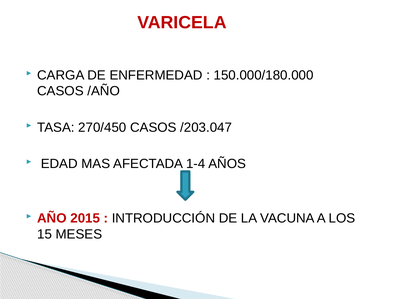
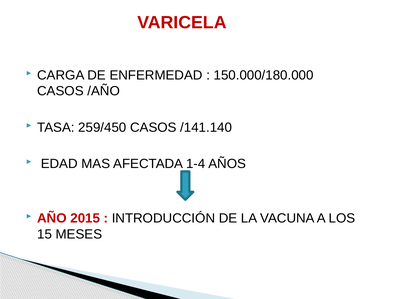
270/450: 270/450 -> 259/450 (102, 127)
/203.047: /203.047 -> /141.140 (206, 127)
